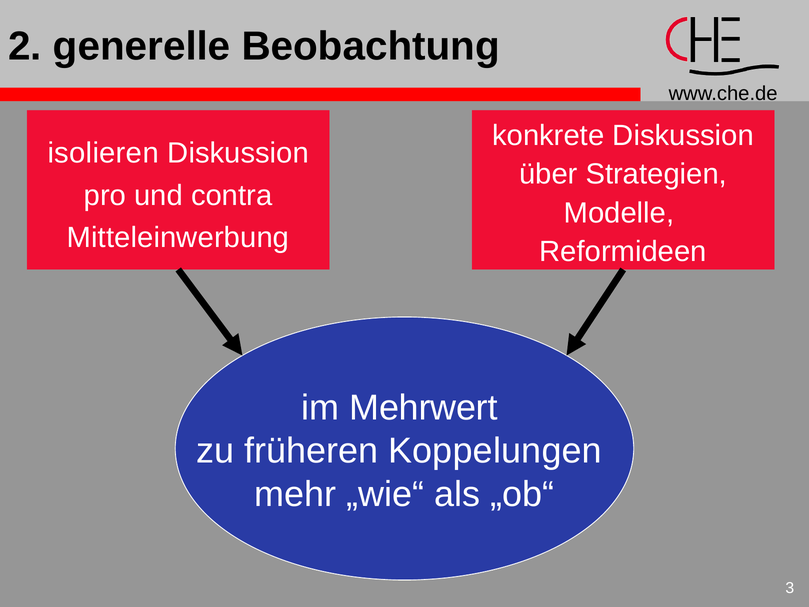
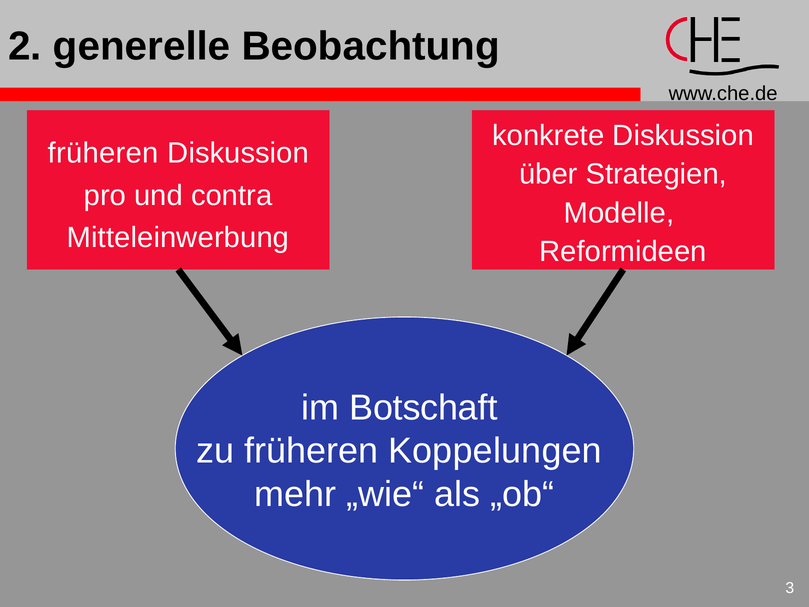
isolieren: isolieren -> früheren (103, 153)
Mehrwert: Mehrwert -> Botschaft (423, 408)
